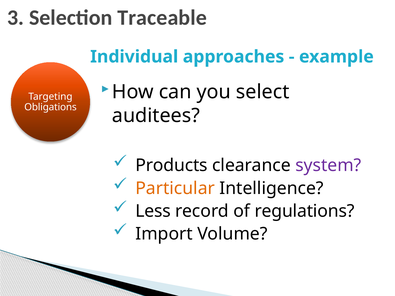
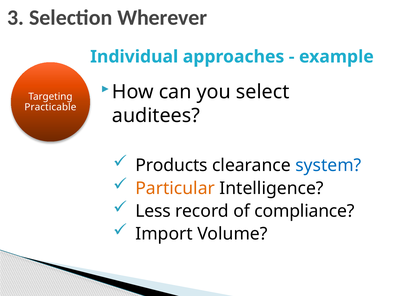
Traceable: Traceable -> Wherever (162, 18)
Obligations: Obligations -> Practicable (50, 107)
system colour: purple -> blue (328, 166)
regulations: regulations -> compliance (304, 211)
